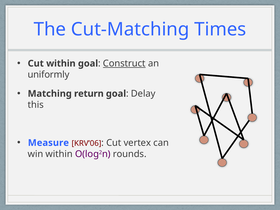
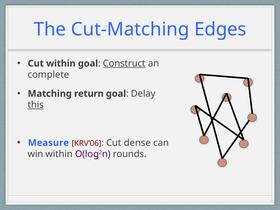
Times: Times -> Edges (220, 29)
uniformly: uniformly -> complete (48, 75)
this underline: none -> present (36, 105)
vertex: vertex -> dense (137, 143)
